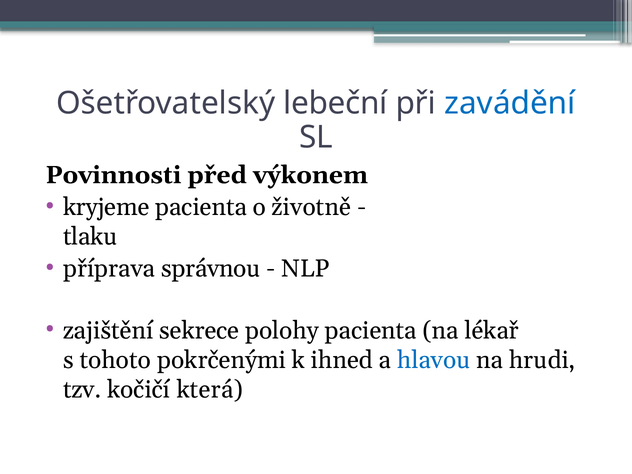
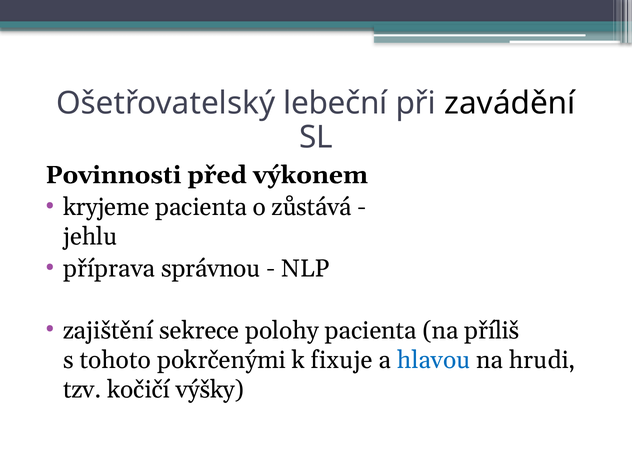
zavádění colour: blue -> black (510, 103)
životně: životně -> zůstává (312, 207)
tlaku: tlaku -> jehlu (90, 237)
lékař: lékař -> příliš (492, 331)
ihned: ihned -> fixuje (342, 360)
která: která -> výšky (210, 390)
